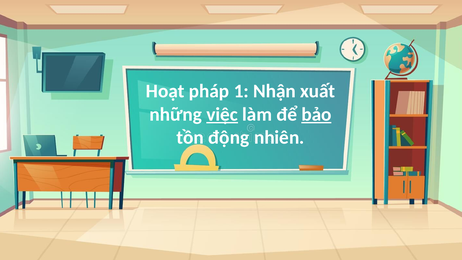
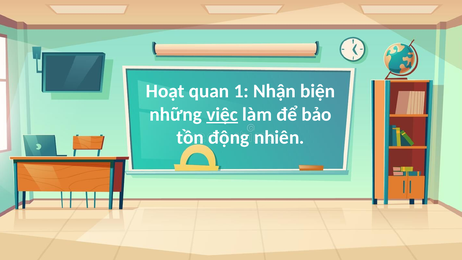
pháp: pháp -> quan (209, 91)
xuất: xuất -> biện (318, 91)
bảo underline: present -> none (316, 114)
